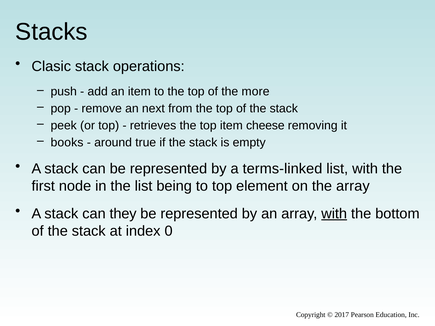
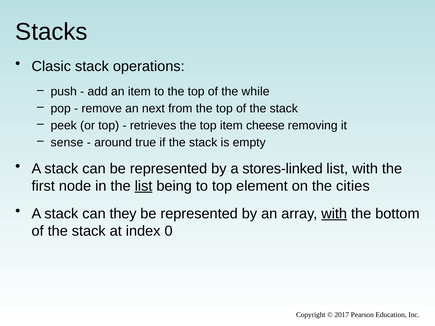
more: more -> while (256, 92)
books: books -> sense (67, 142)
terms-linked: terms-linked -> stores-linked (283, 169)
list underline: none -> present (144, 186)
the array: array -> cities (353, 186)
